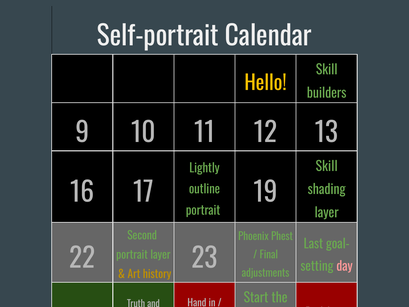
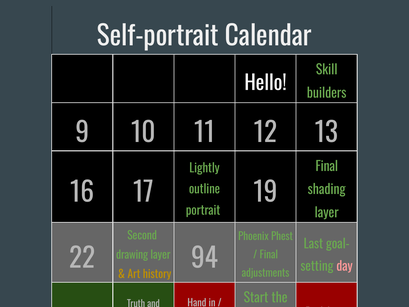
Hello colour: yellow -> white (266, 83)
Skill: Skill -> Final (327, 166)
portrait: portrait -> drawing (132, 255)
23: 23 -> 94 (205, 258)
